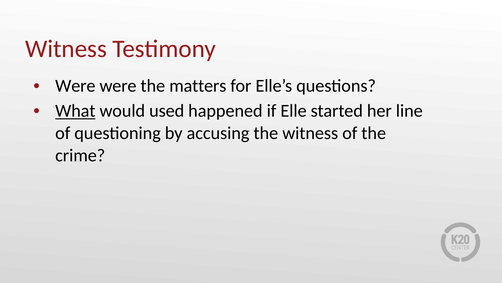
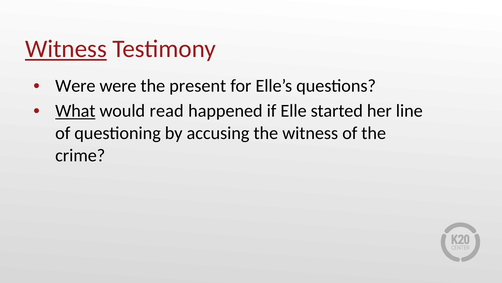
Witness underline: none -> present (66, 49)
matters: matters -> present (198, 86)
used: used -> read (167, 111)
